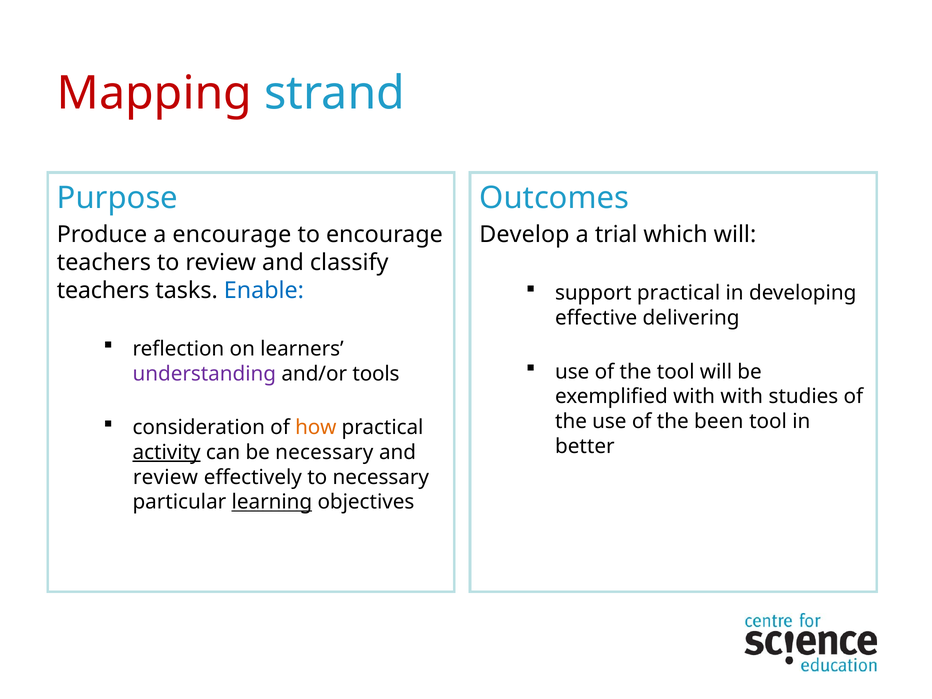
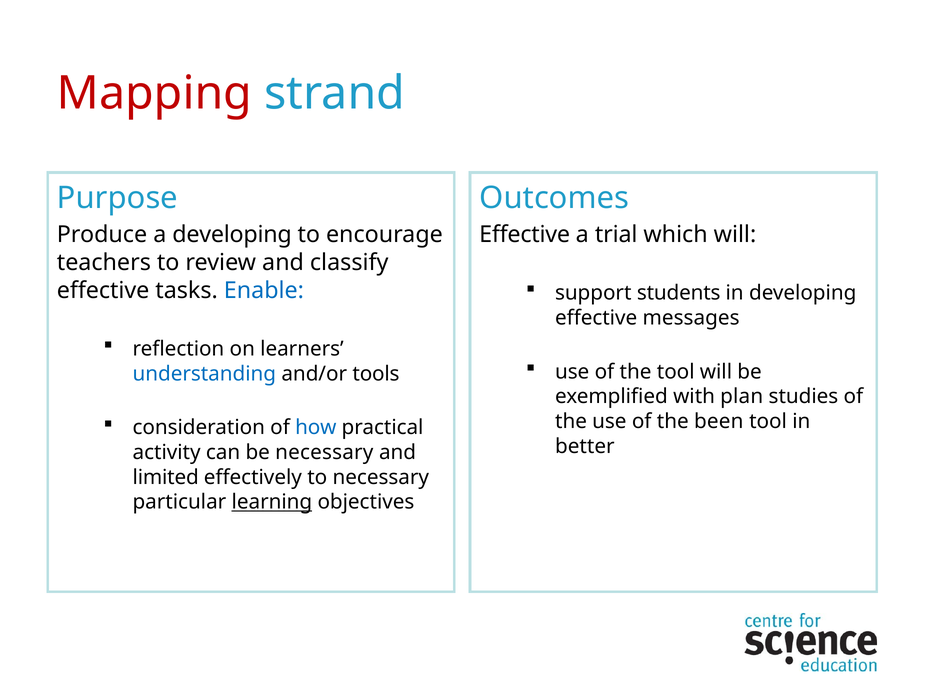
a encourage: encourage -> developing (232, 235)
Develop: Develop -> Effective (525, 235)
support practical: practical -> students (679, 293)
teachers: teachers -> effective (103, 291)
delivering: delivering -> messages (691, 318)
understanding colour: purple -> blue (204, 374)
with with: with -> plan (742, 397)
how colour: orange -> blue (316, 428)
activity underline: present -> none (167, 452)
review: review -> limited (166, 477)
